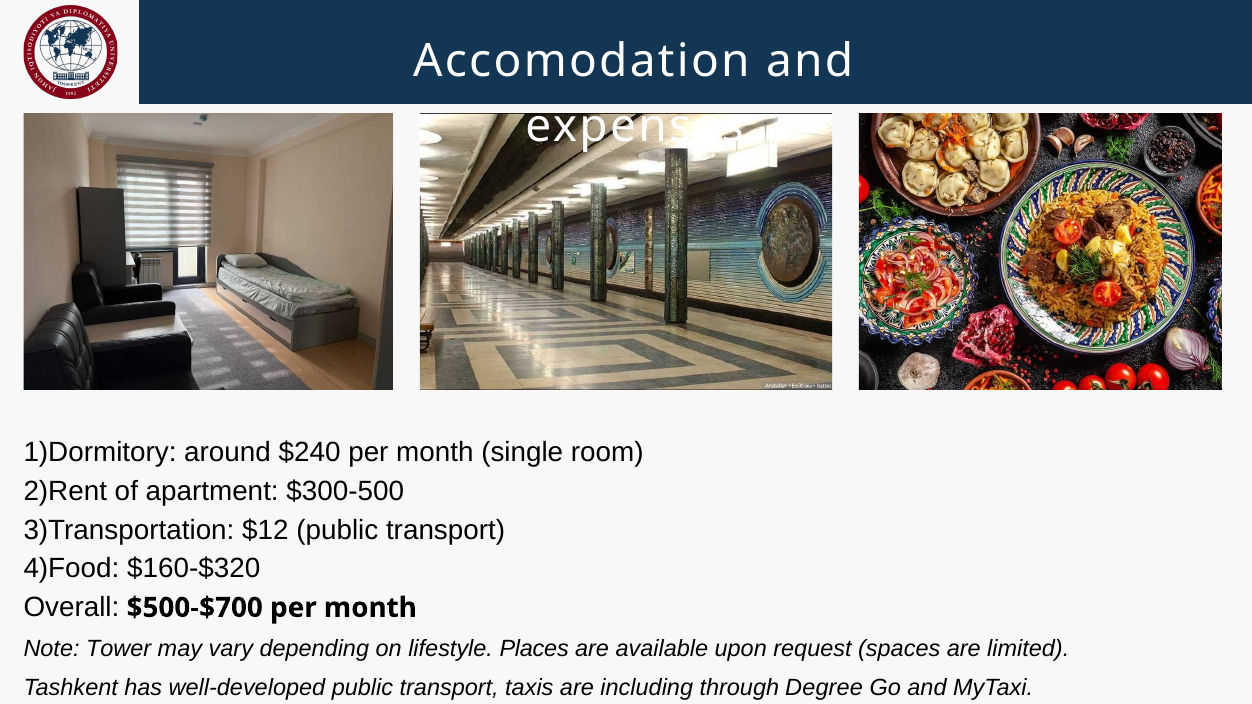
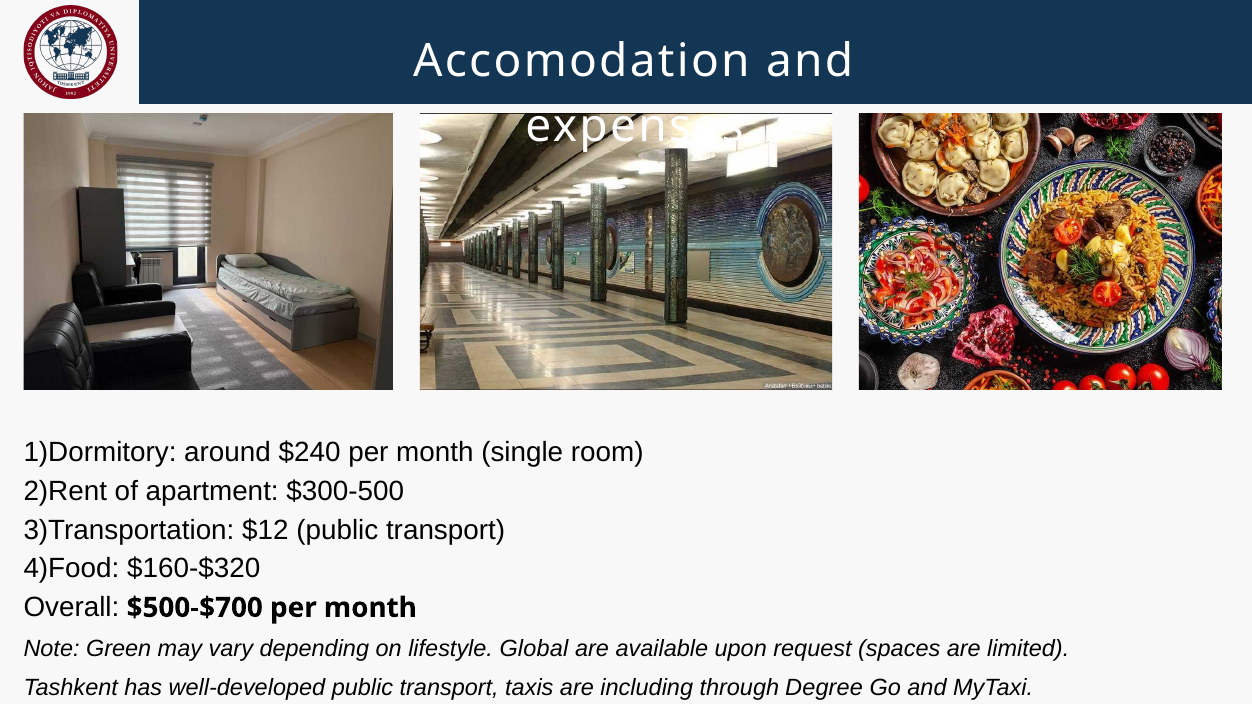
Tower: Tower -> Green (119, 649)
Places: Places -> Global (534, 649)
